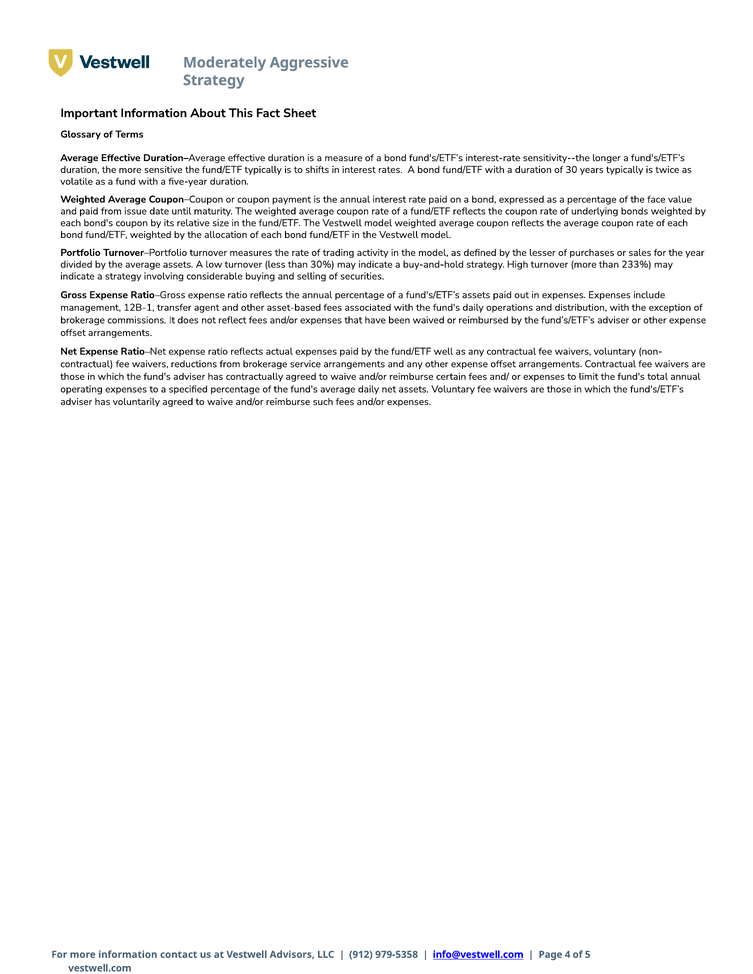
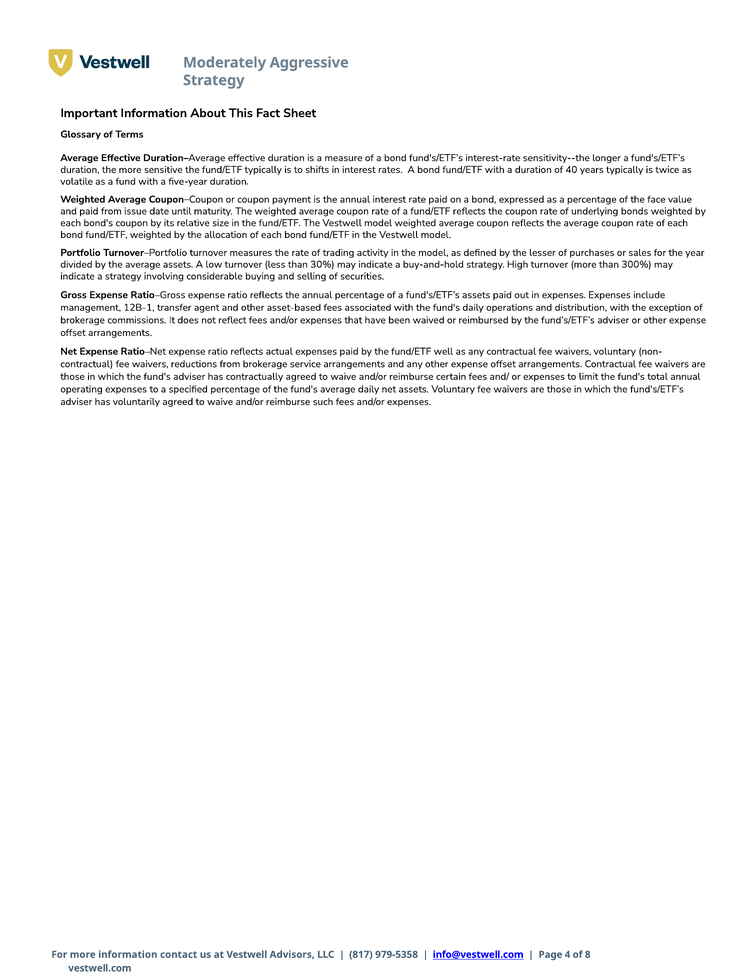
30: 30 -> 40 (571, 170)
233%: 233% -> 300% (637, 265)
912: 912 -> 817 (361, 955)
5: 5 -> 8 (588, 955)
